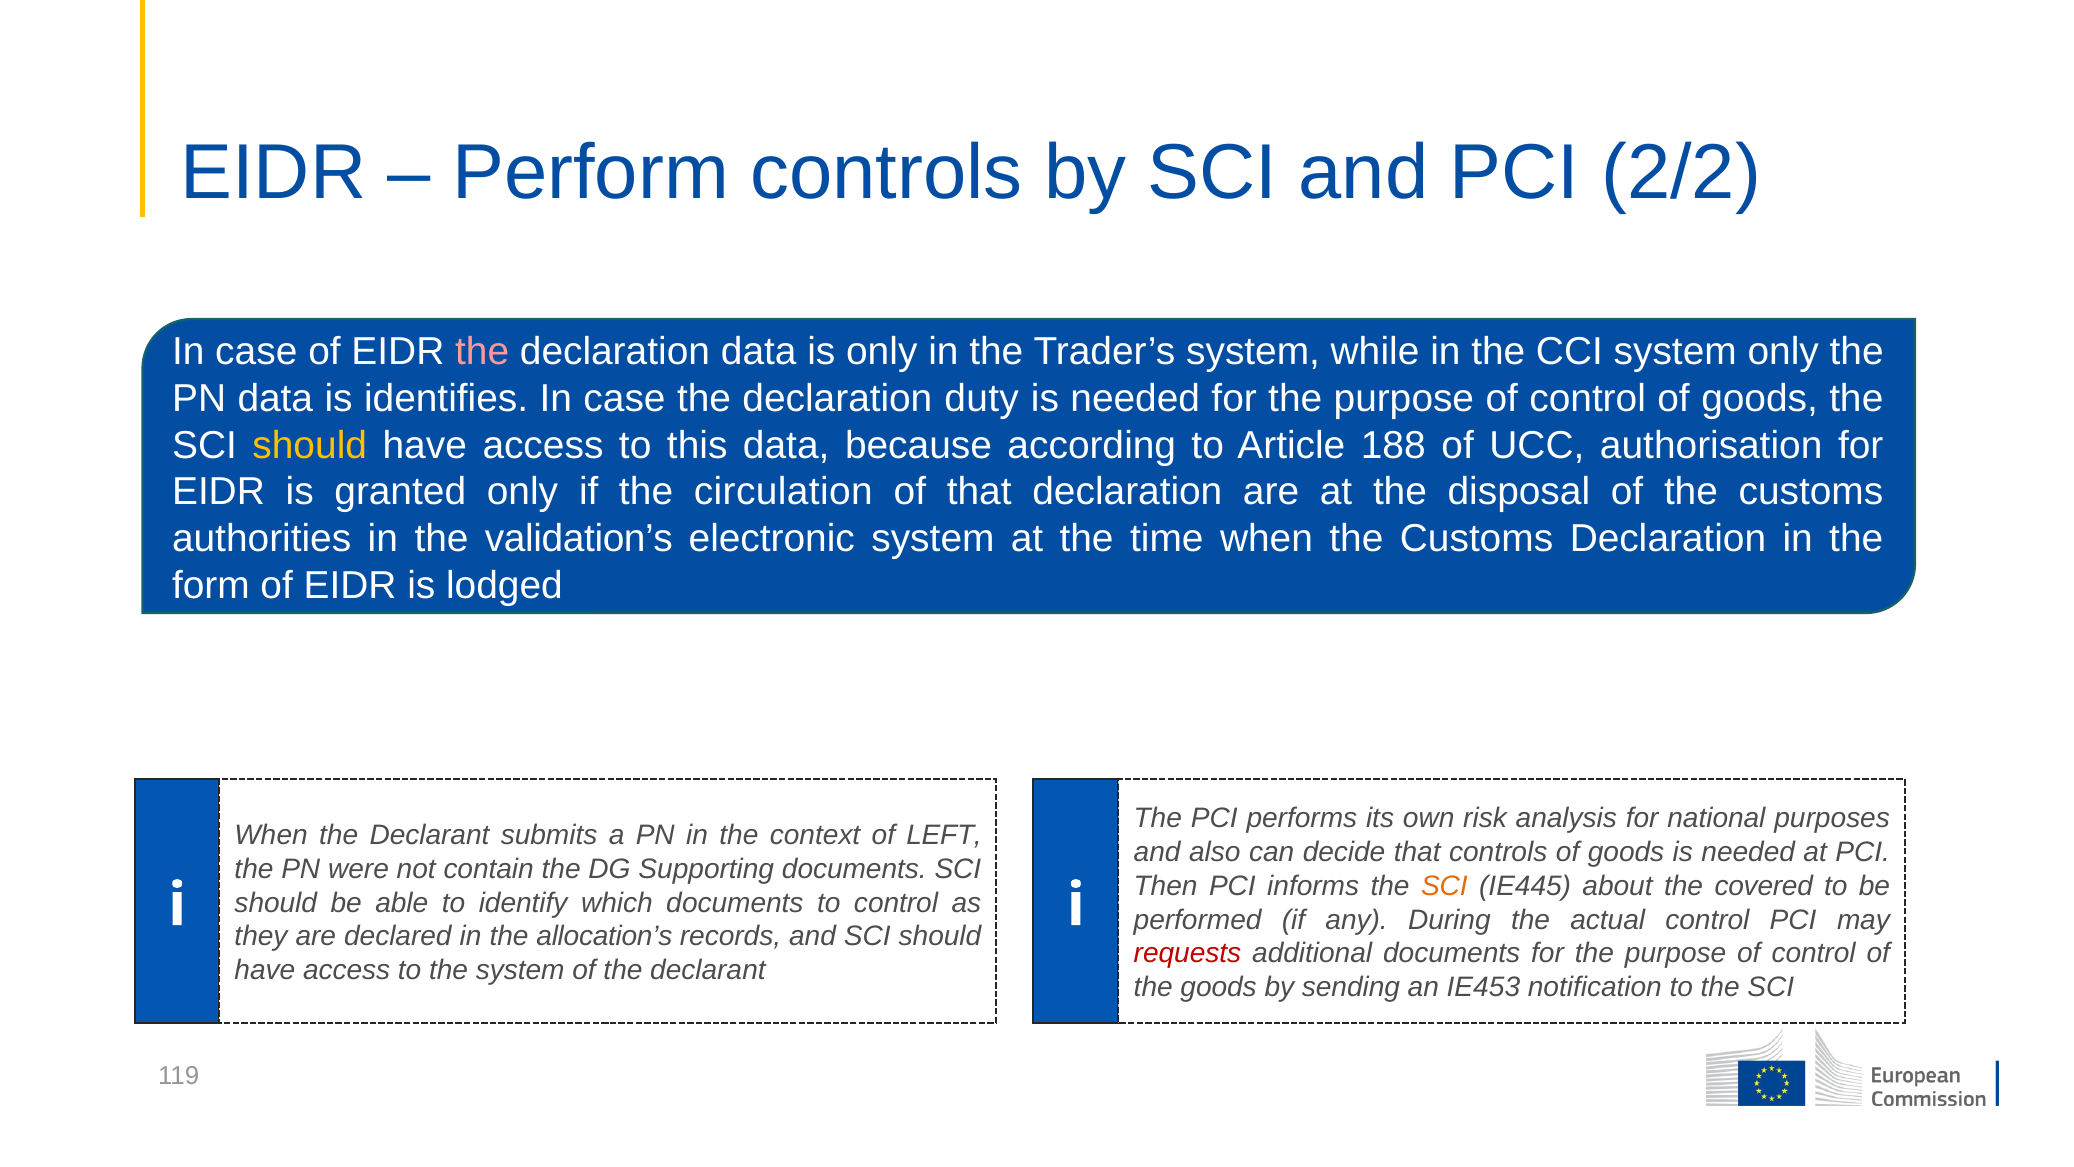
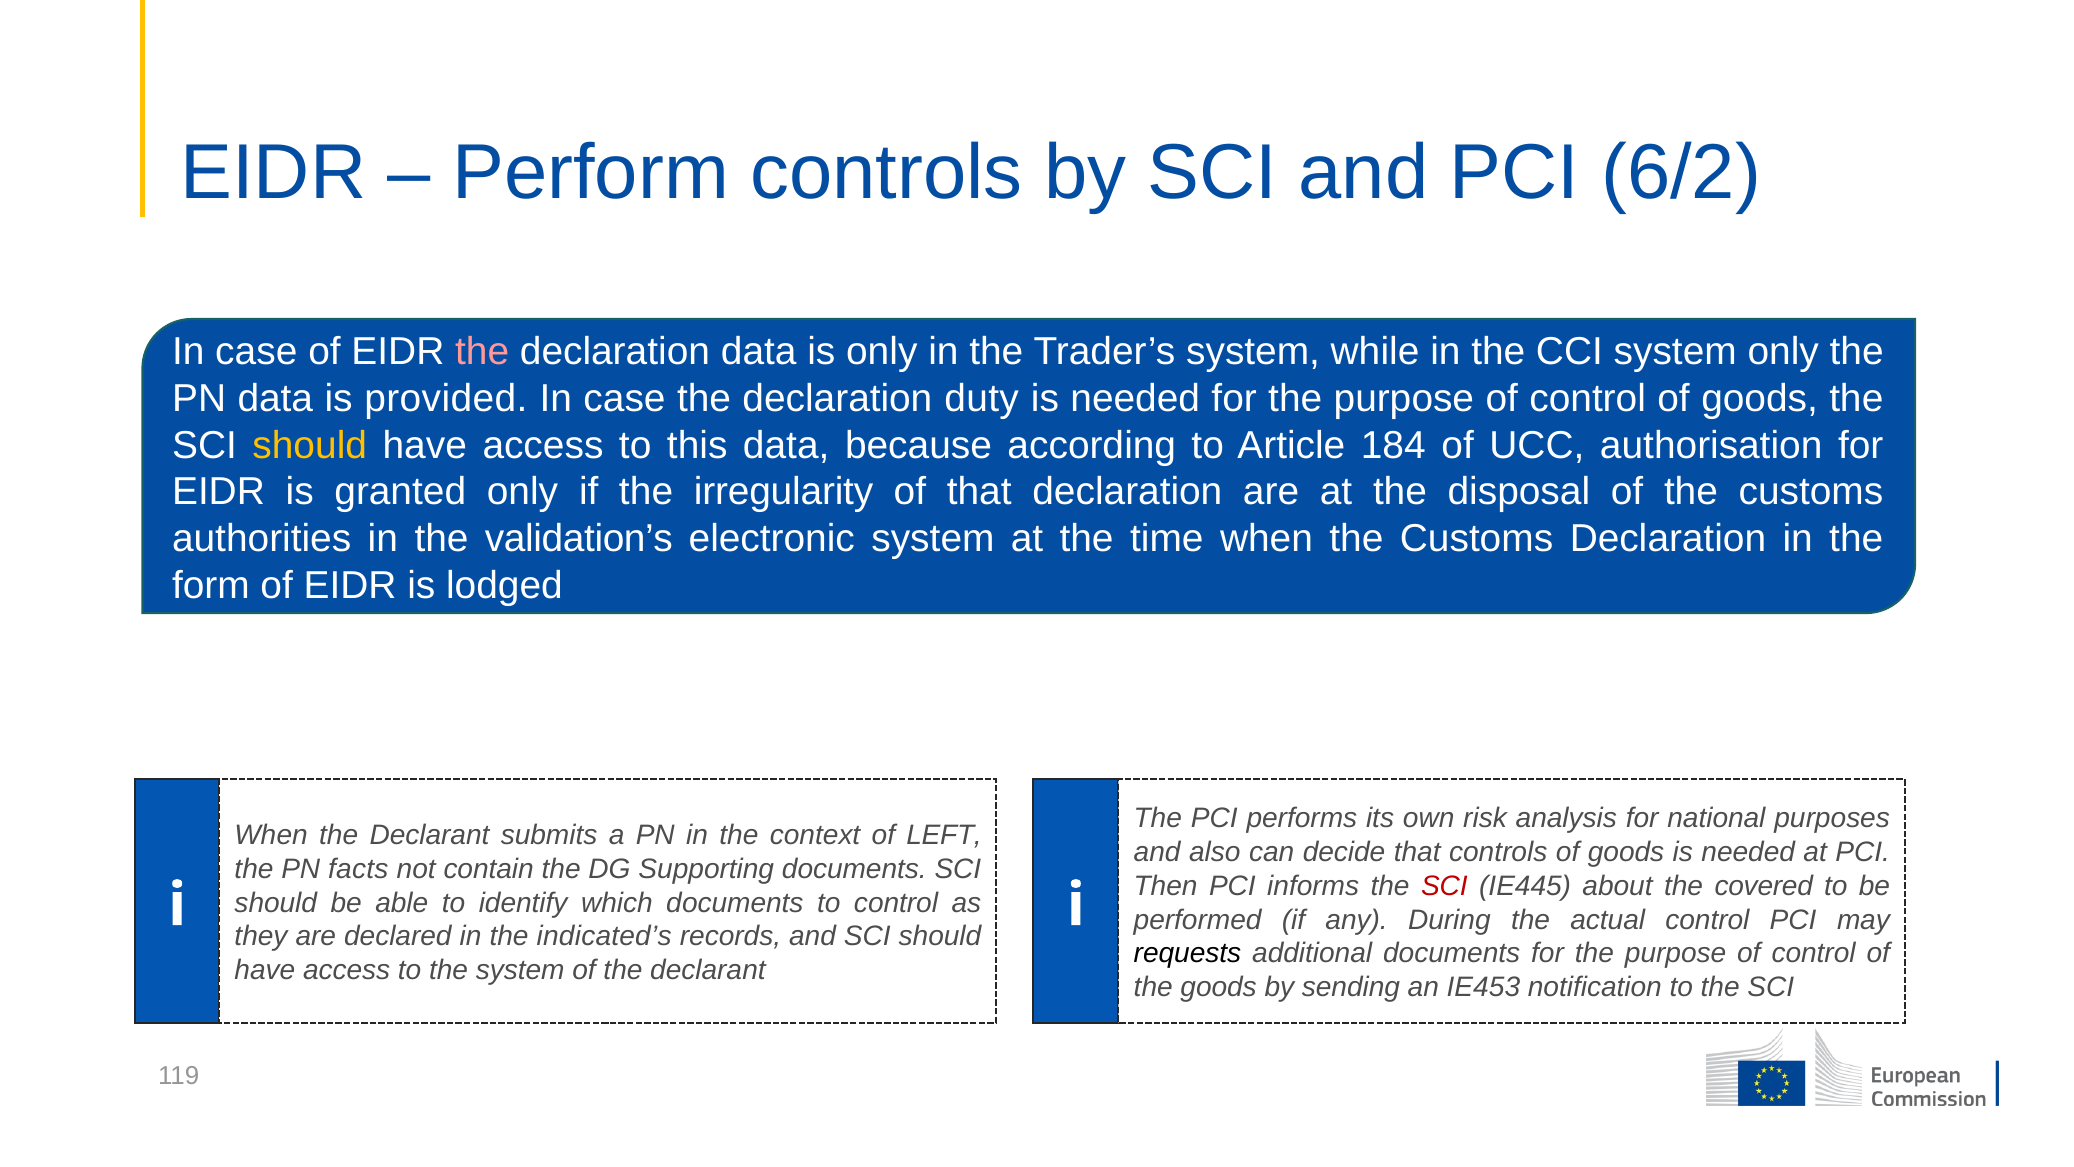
2/2: 2/2 -> 6/2 (1681, 173)
identifies: identifies -> provided (446, 399)
188: 188 -> 184 (1393, 445)
circulation: circulation -> irregularity (784, 492)
were: were -> facts (358, 869)
SCI colour: orange -> red (1444, 886)
allocation’s: allocation’s -> indicated’s (604, 936)
requests colour: red -> black (1187, 953)
